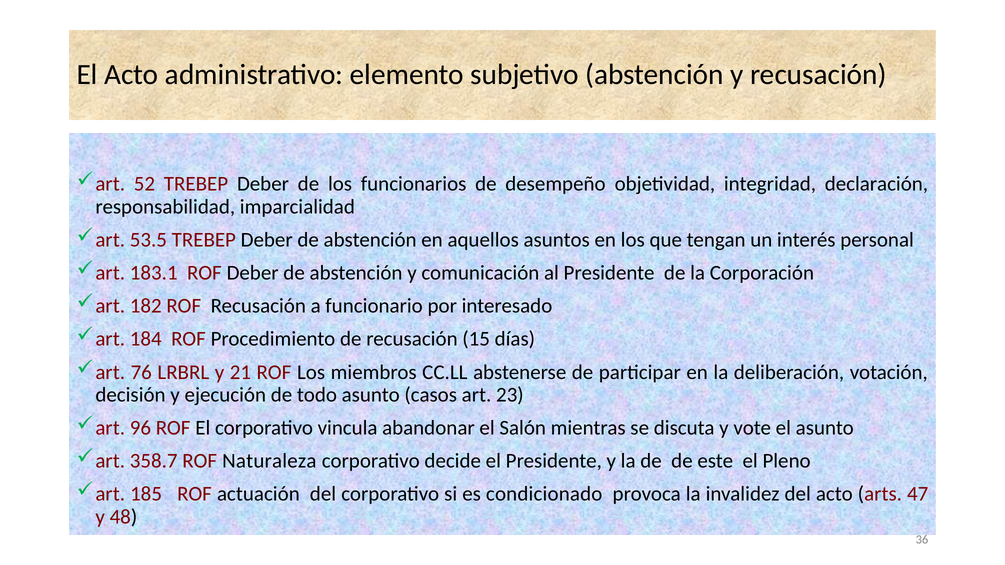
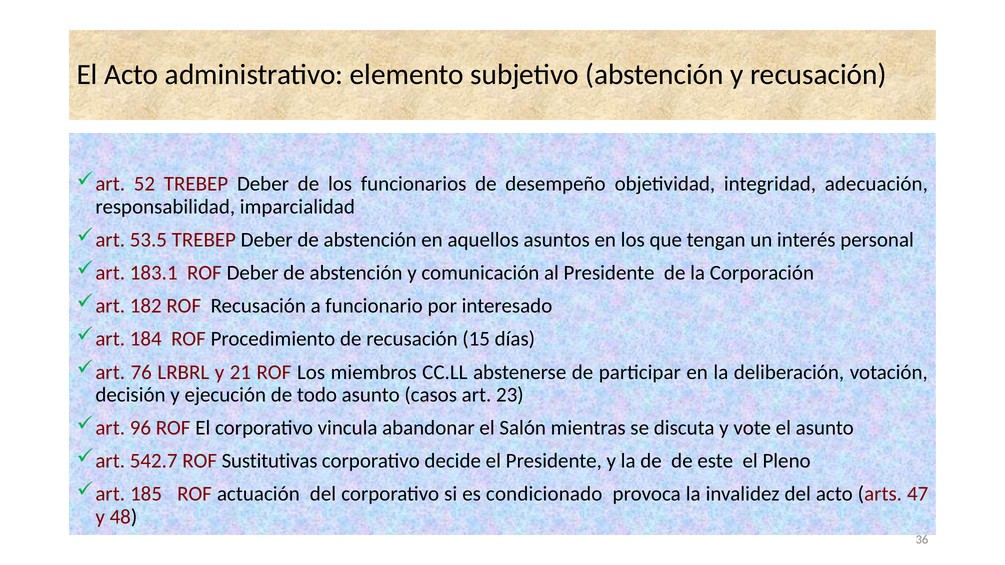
declaración: declaración -> adecuación (876, 184)
358.7: 358.7 -> 542.7 (154, 461)
Naturaleza: Naturaleza -> Sustitutivas (270, 461)
